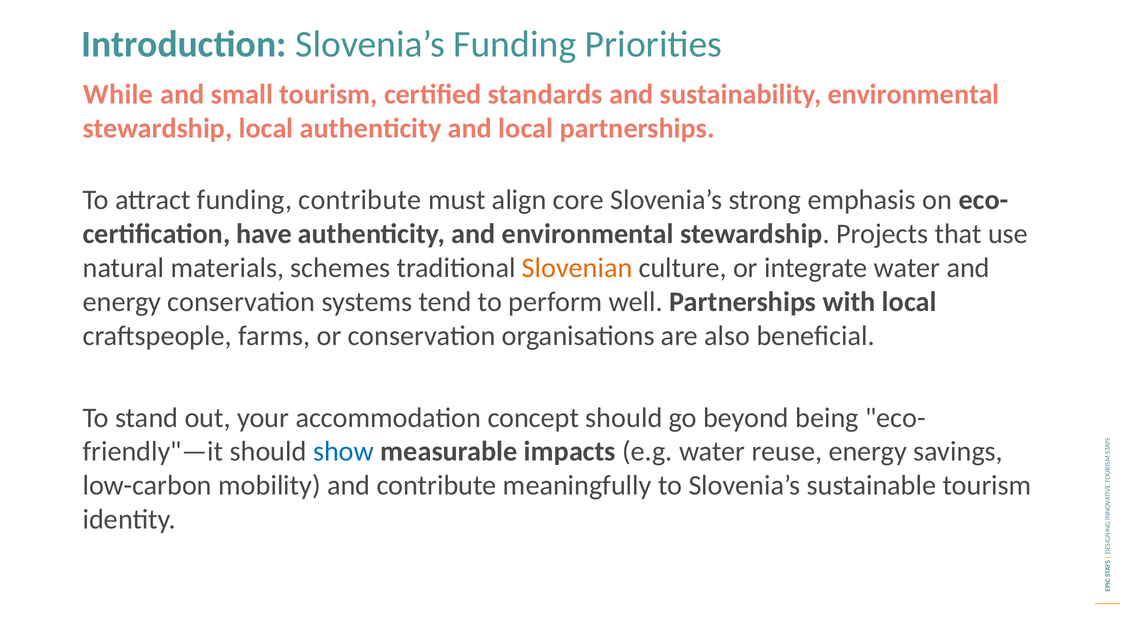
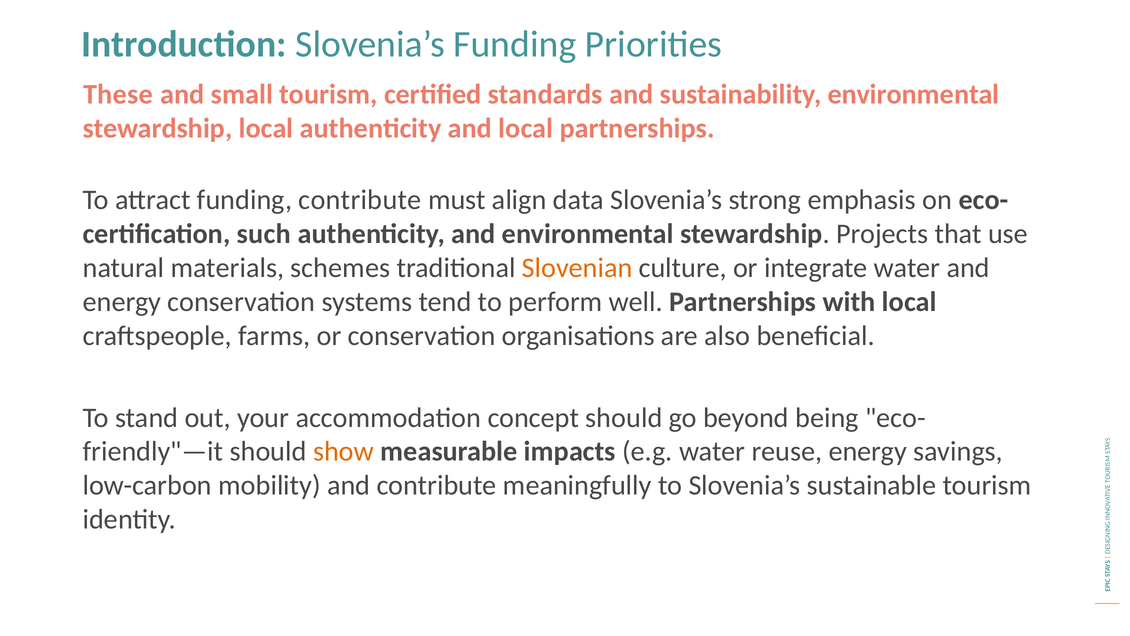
While: While -> These (118, 95)
core: core -> data (578, 200)
have: have -> such (264, 234)
show colour: blue -> orange (343, 451)
